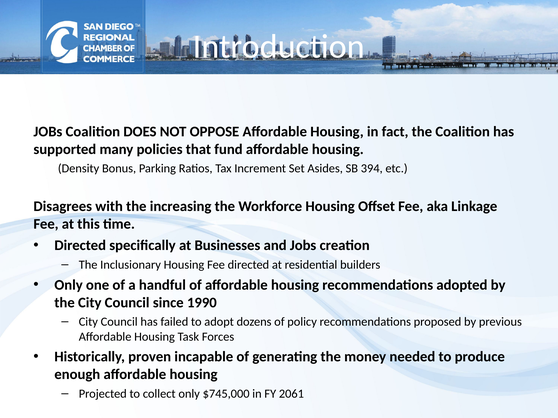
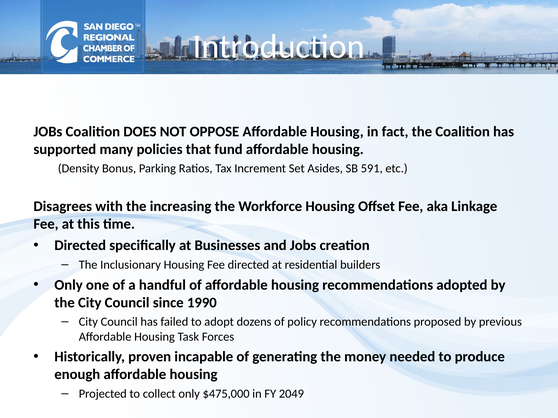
394: 394 -> 591 (372, 169)
$745,000: $745,000 -> $475,000 (226, 394)
2061: 2061 -> 2049 (291, 394)
